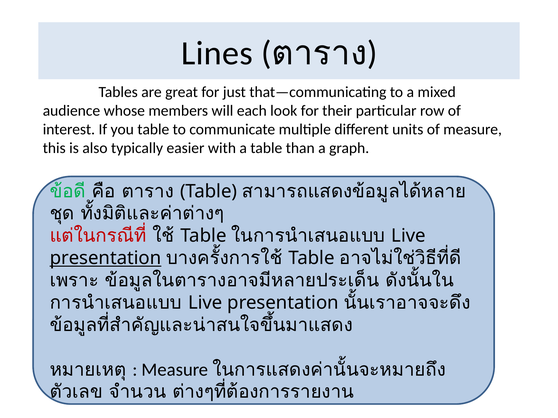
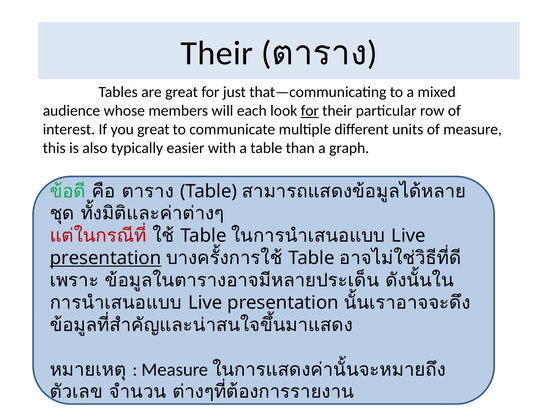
Lines: Lines -> Their (217, 53)
for underline: none -> present (310, 111)
you table: table -> great (153, 130)
